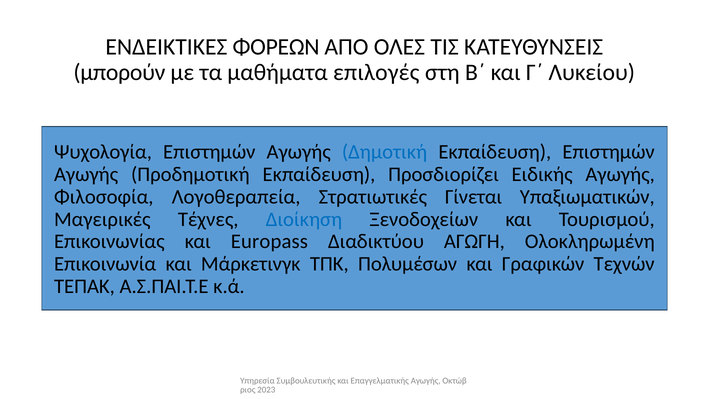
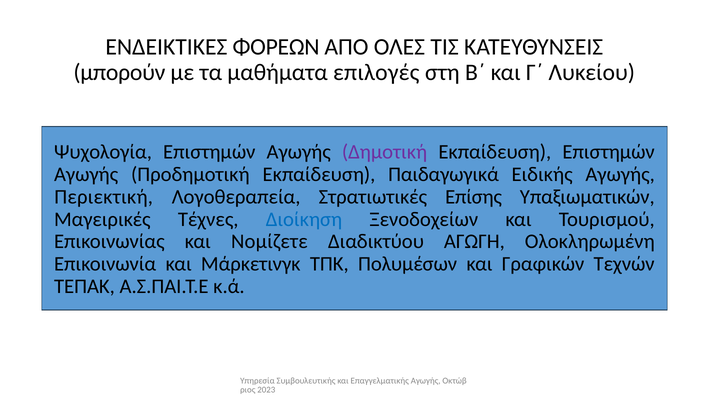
Δημοτική colour: blue -> purple (385, 152)
Προσδιορίζει: Προσδιορίζει -> Παιδαγωγικά (444, 174)
Φιλοσοφία: Φιλοσοφία -> Περιεκτική (104, 197)
Γίνεται: Γίνεται -> Επίσης (474, 197)
Europass: Europass -> Νομίζετε (269, 241)
